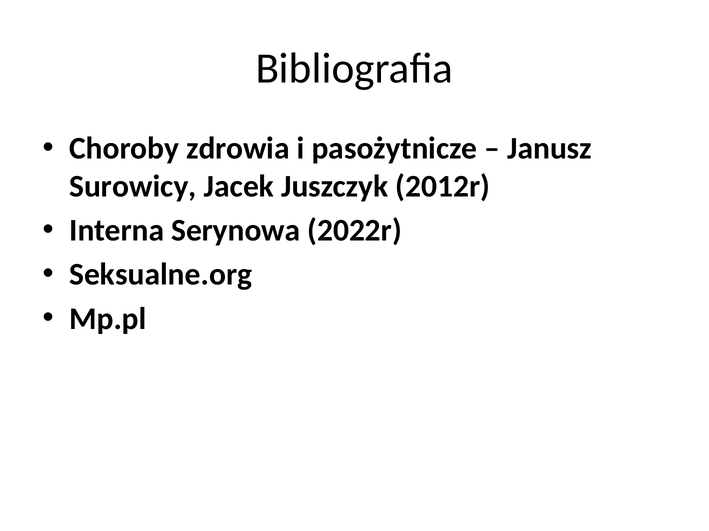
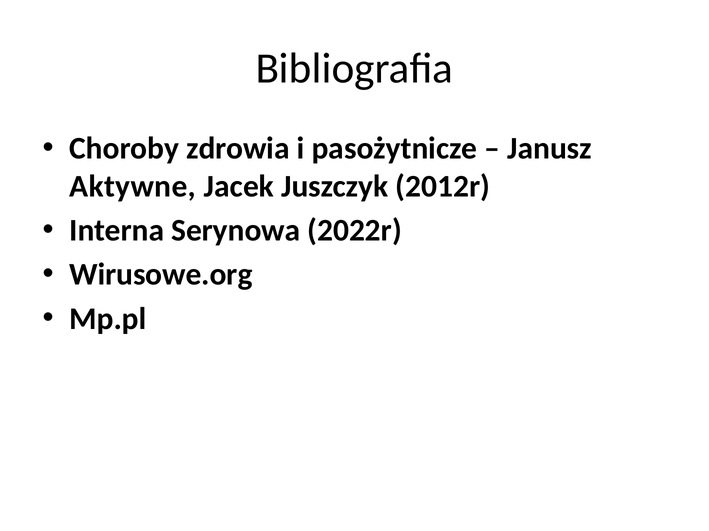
Surowicy: Surowicy -> Aktywne (133, 187)
Seksualne.org: Seksualne.org -> Wirusowe.org (161, 275)
